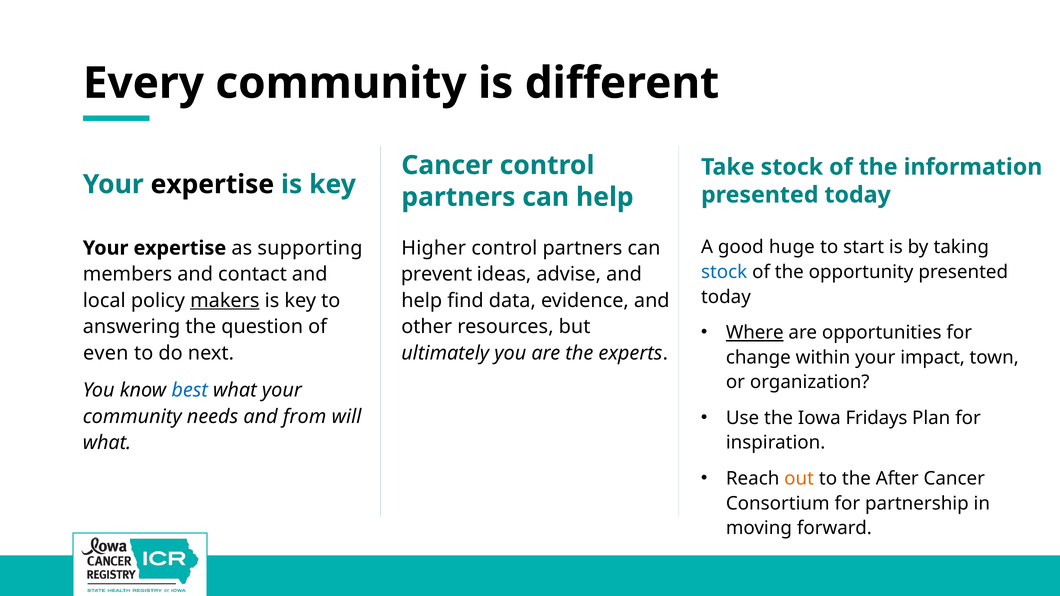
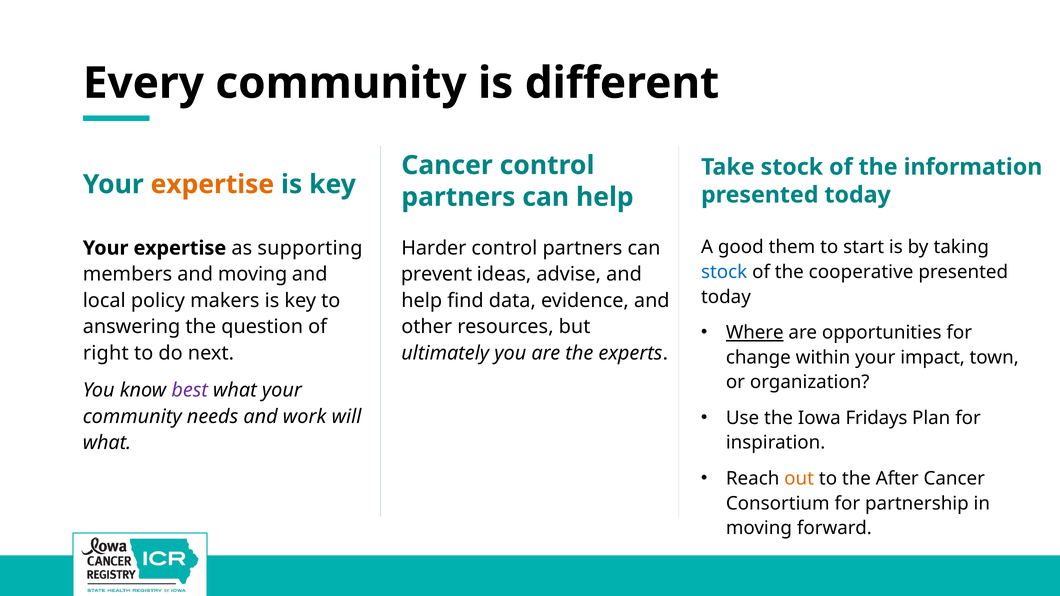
expertise colour: black -> orange (212, 184)
huge: huge -> them (792, 247)
Higher: Higher -> Harder (434, 248)
opportunity: opportunity -> cooperative (861, 272)
and contact: contact -> moving (253, 274)
makers underline: present -> none (225, 301)
even: even -> right (106, 353)
best colour: blue -> purple (190, 390)
from: from -> work (305, 417)
